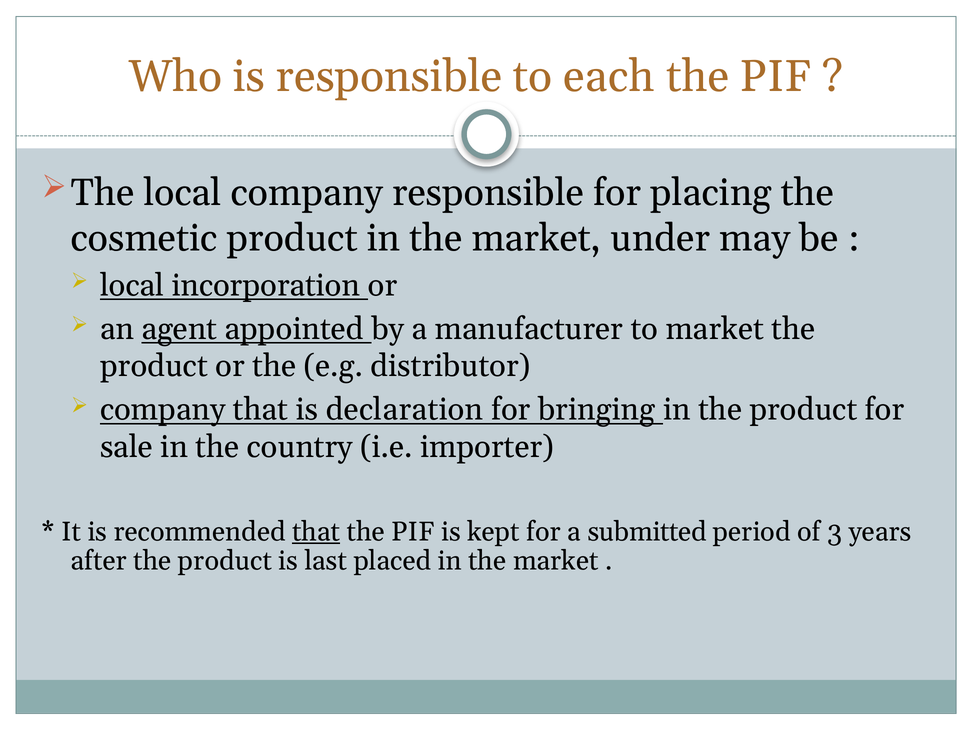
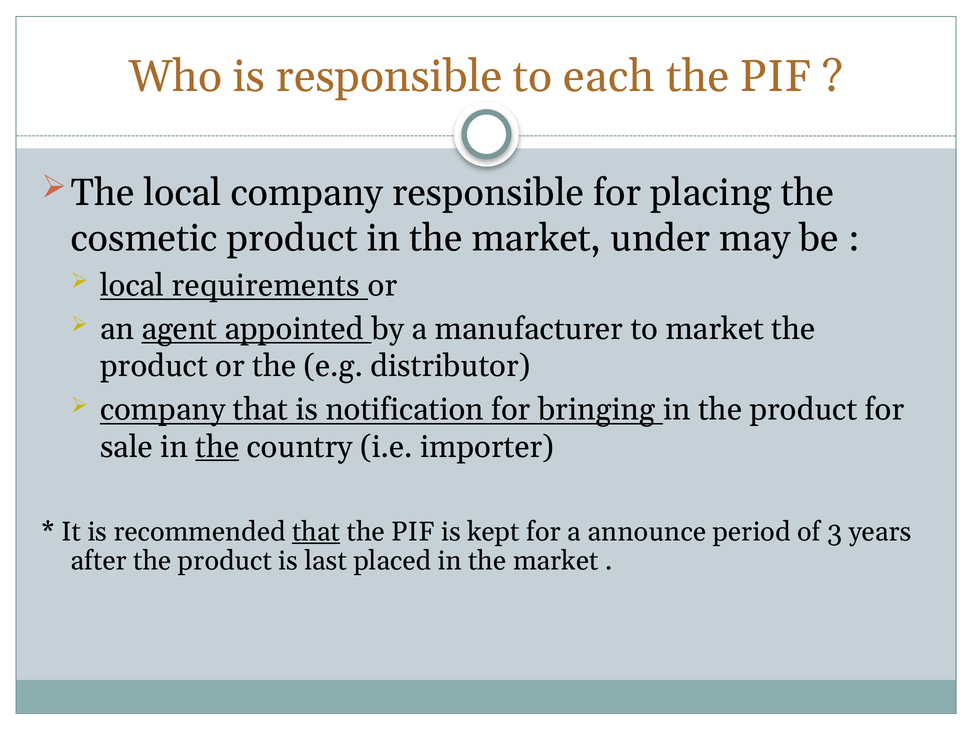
incorporation: incorporation -> requirements (266, 285)
declaration: declaration -> notification (405, 409)
the underline: none -> present (217, 447)
submitted: submitted -> announce (647, 532)
